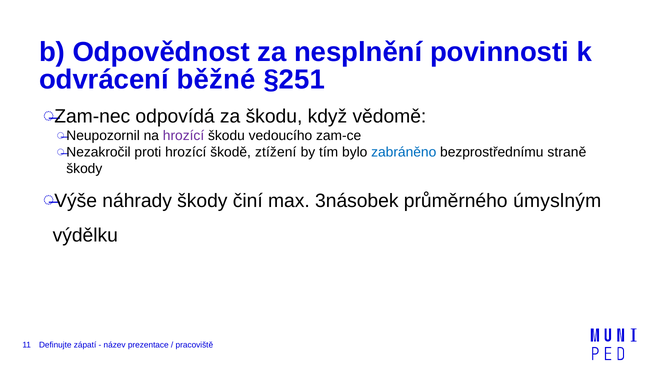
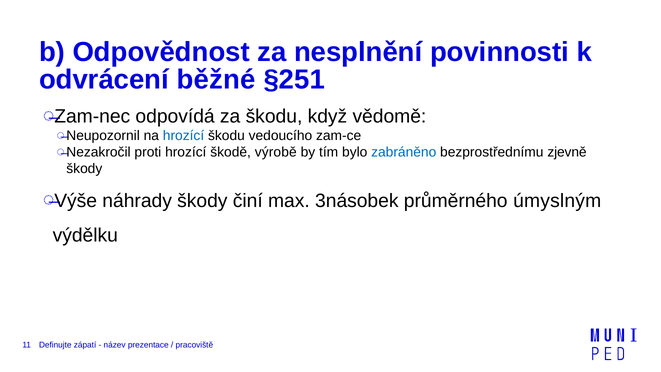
hrozící colour: purple -> blue (184, 136)
ztížení: ztížení -> výrobě (276, 152)
straně: straně -> zjevně (567, 152)
